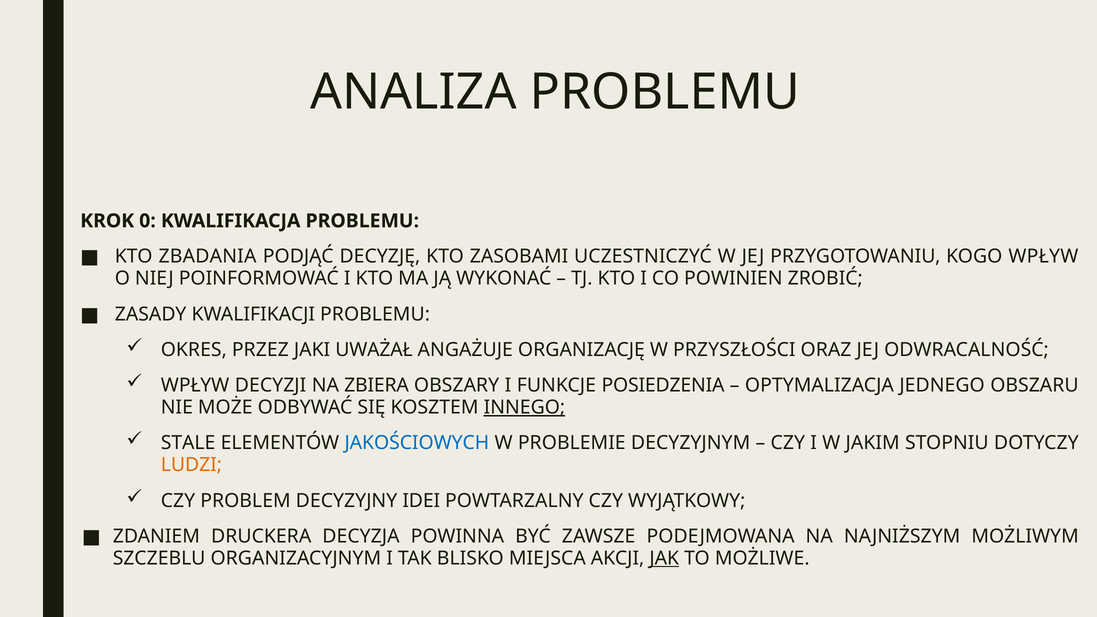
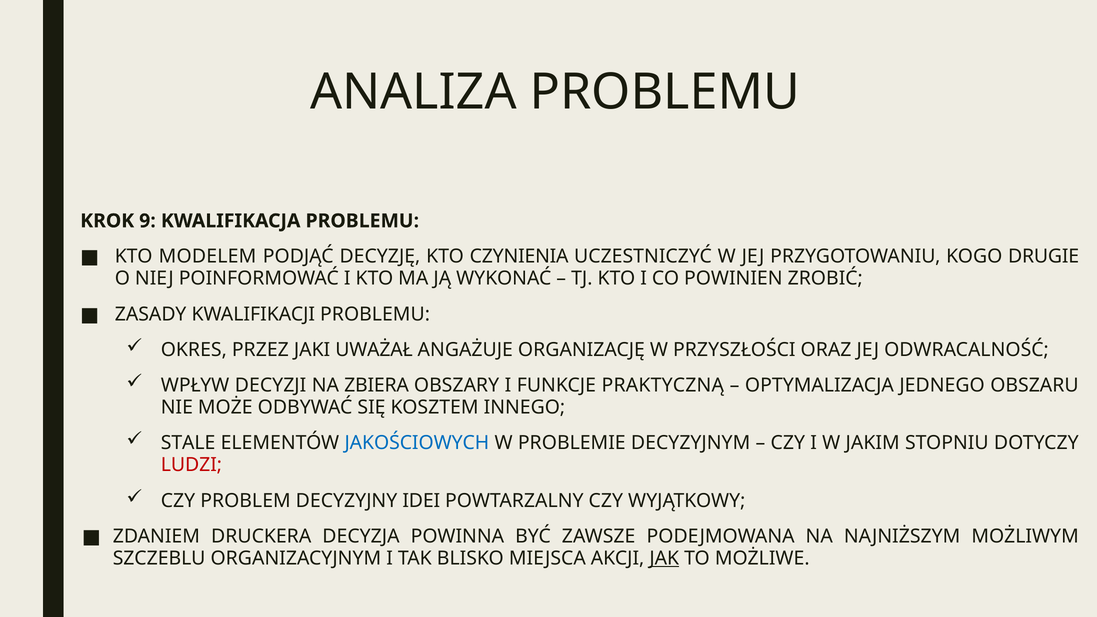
0: 0 -> 9 (147, 221)
ZBADANIA: ZBADANIA -> MODELEM (207, 257)
ZASOBAMI: ZASOBAMI -> CZYNIENIA (519, 257)
KOGO WPŁYW: WPŁYW -> DRUGIE (1044, 257)
POSIEDZENIA: POSIEDZENIA -> PRAKTYCZNĄ (663, 385)
INNEGO underline: present -> none (524, 407)
LUDZI colour: orange -> red (191, 465)
